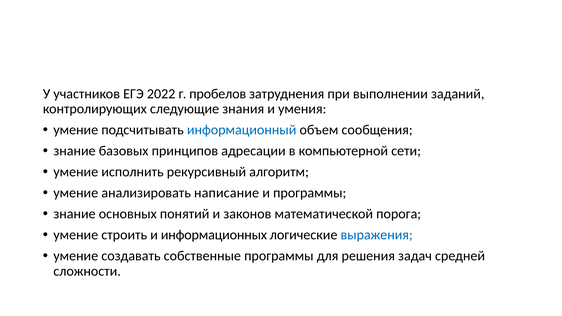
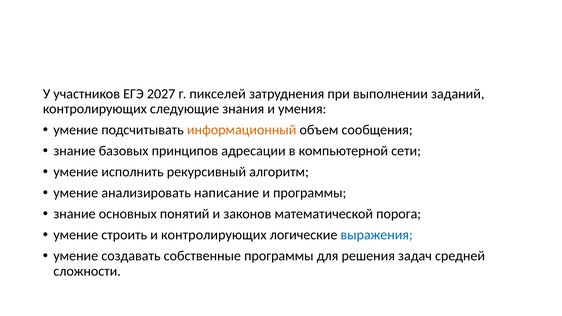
2022: 2022 -> 2027 (161, 94)
пробелов: пробелов -> пикселей (218, 94)
информационный colour: blue -> orange (242, 130)
и информационных: информационных -> контролирующих (214, 235)
